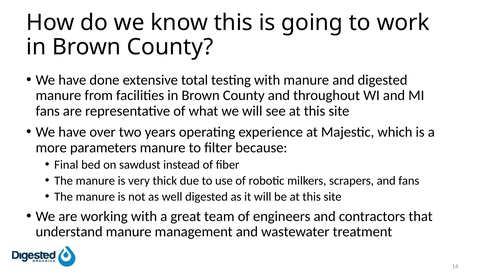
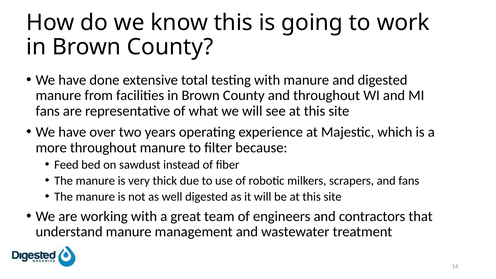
more parameters: parameters -> throughout (103, 148)
Final: Final -> Feed (66, 165)
